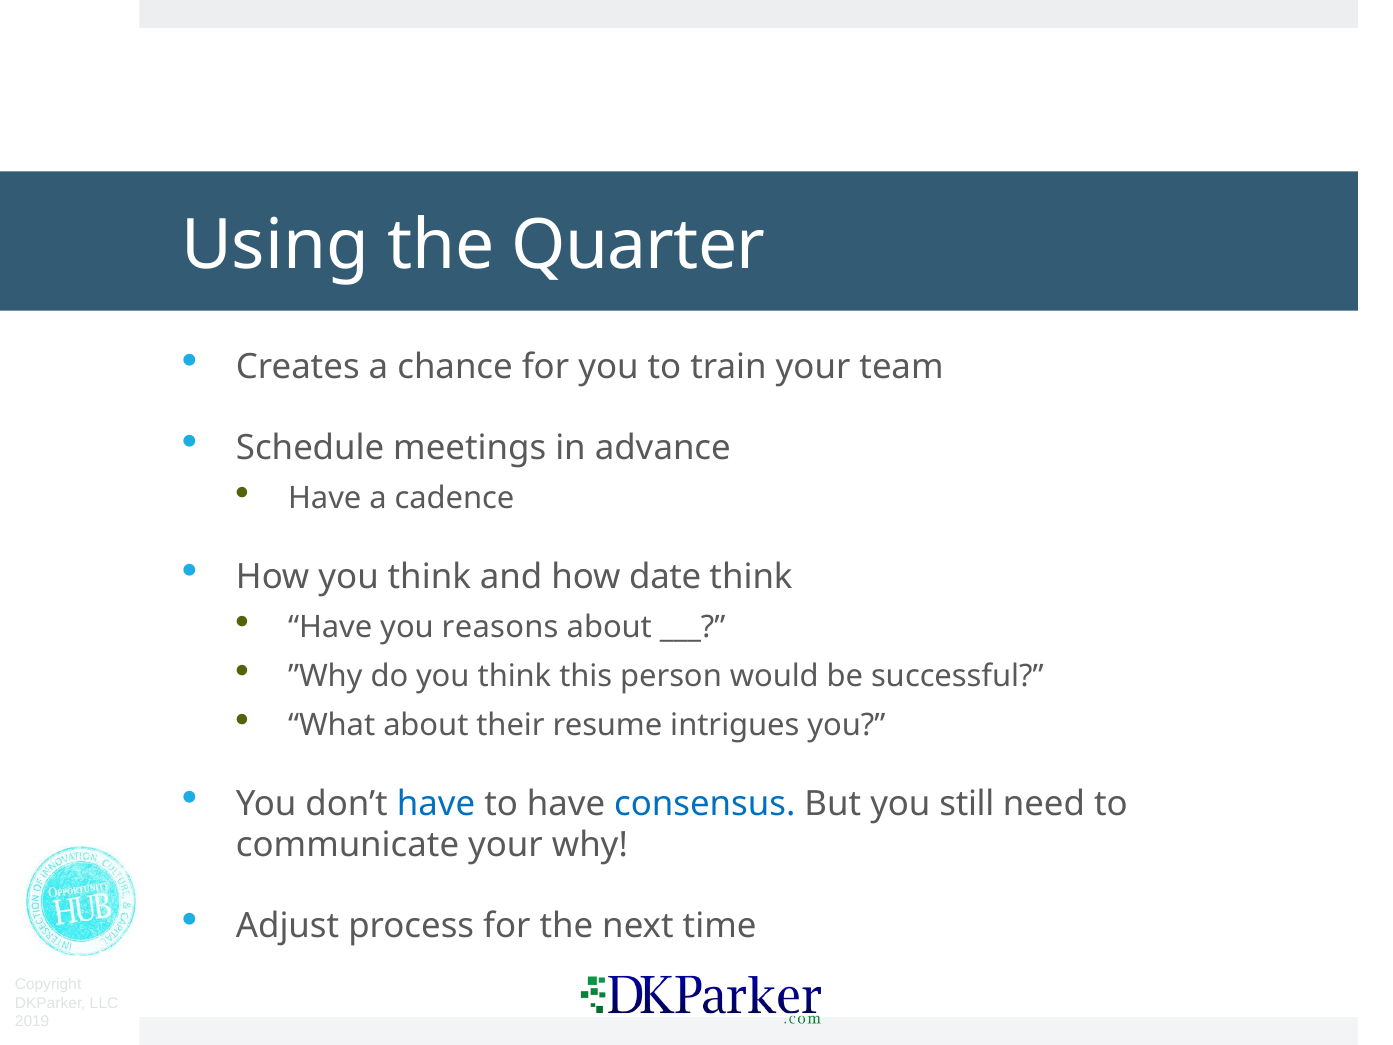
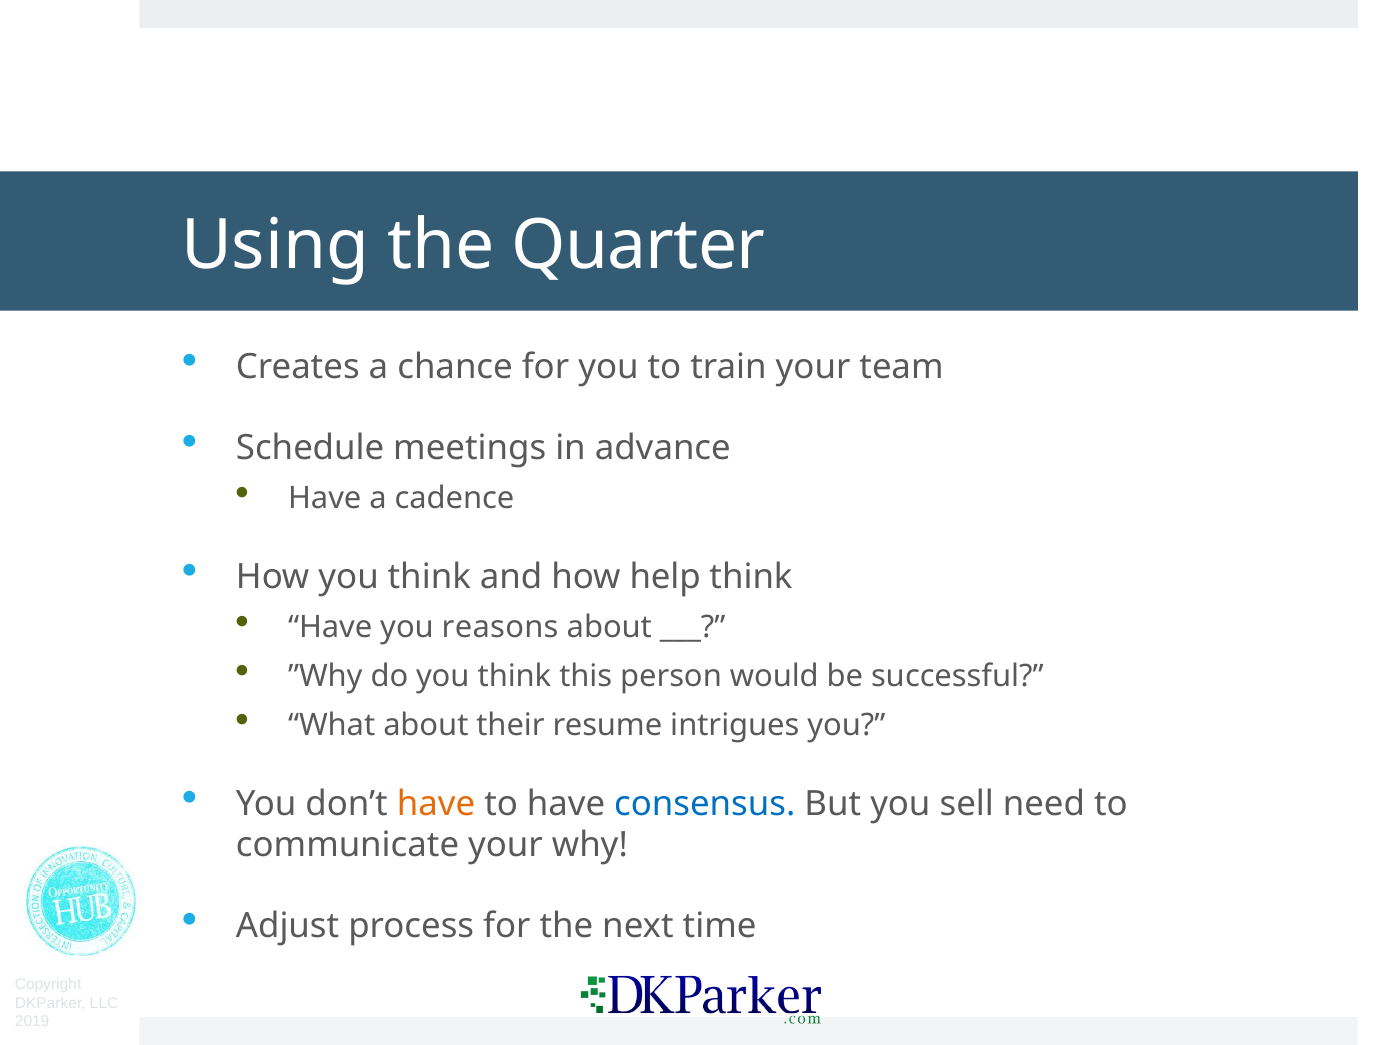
date: date -> help (665, 577)
have colour: blue -> orange (436, 803)
still: still -> sell (967, 803)
